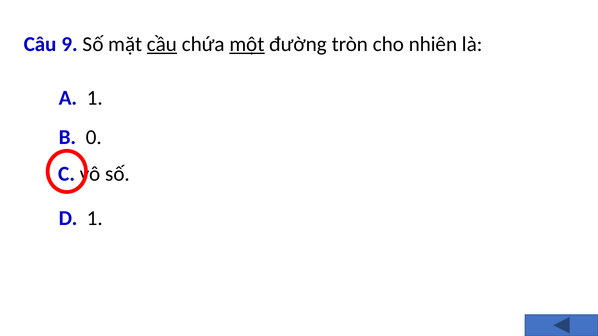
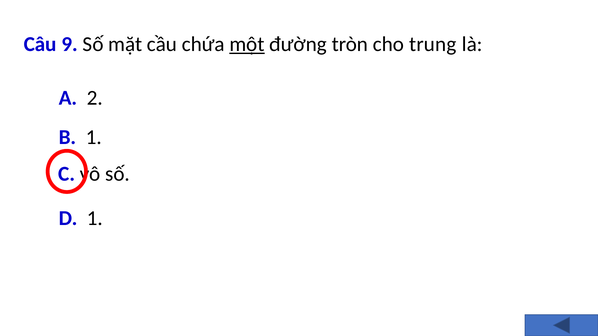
cầu underline: present -> none (162, 44)
nhiên: nhiên -> trung (433, 44)
A 1: 1 -> 2 (95, 98)
B 0: 0 -> 1 (94, 137)
